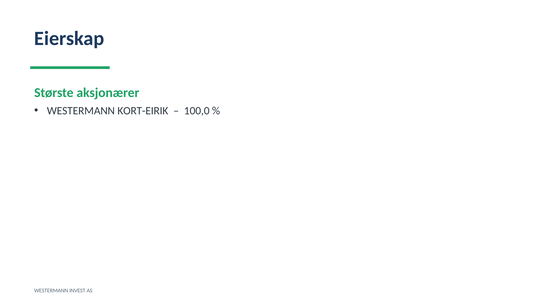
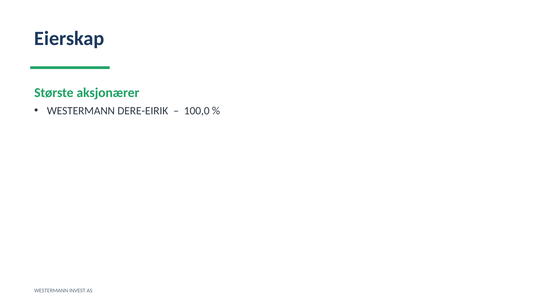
KORT-EIRIK: KORT-EIRIK -> DERE-EIRIK (143, 111)
